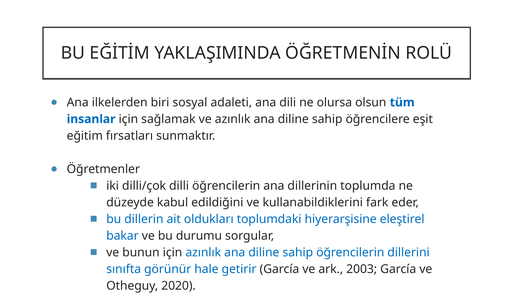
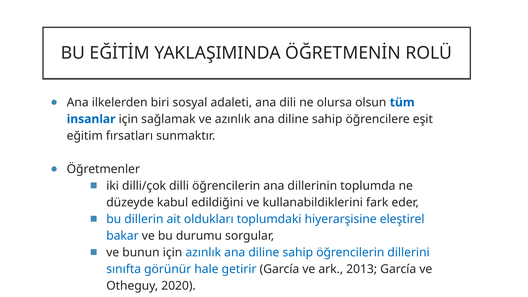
2003: 2003 -> 2013 (362, 269)
